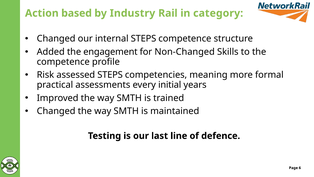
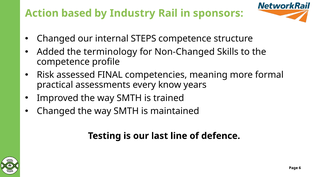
category: category -> sponsors (218, 13)
engagement: engagement -> terminology (110, 52)
assessed STEPS: STEPS -> FINAL (110, 75)
initial: initial -> know (170, 85)
